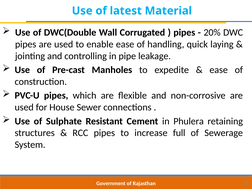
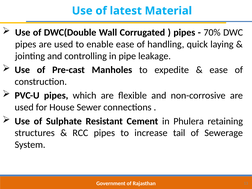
20%: 20% -> 70% (212, 33)
full: full -> tail (179, 133)
